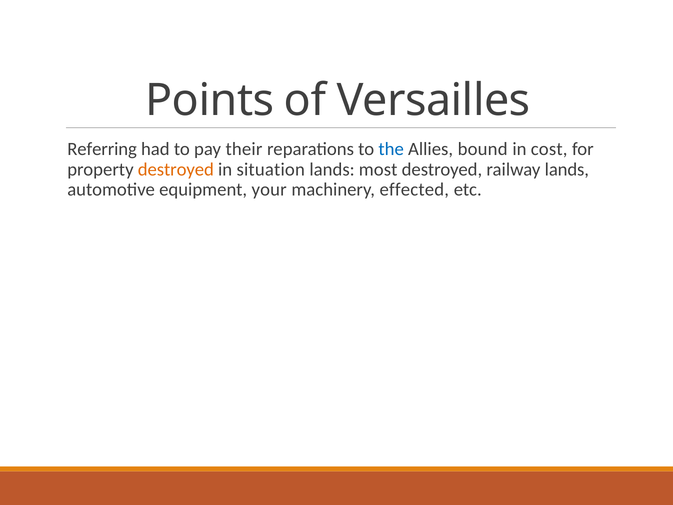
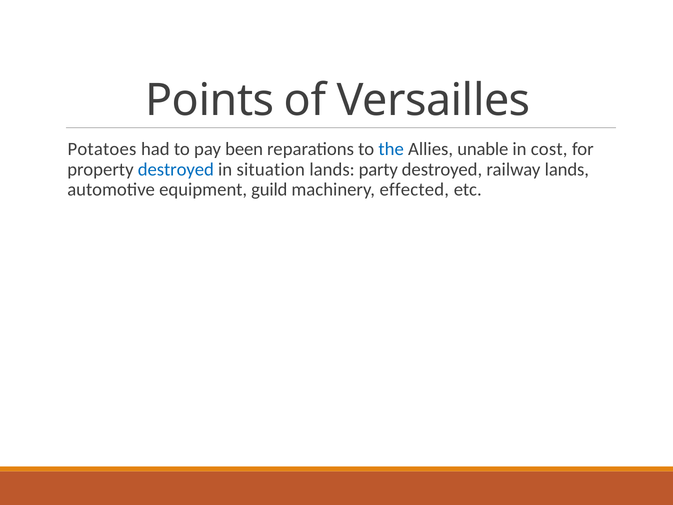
Referring: Referring -> Potatoes (102, 149)
their: their -> been (244, 149)
bound: bound -> unable (483, 149)
destroyed colour: orange -> blue (176, 169)
most: most -> party (378, 169)
your: your -> guild (269, 190)
